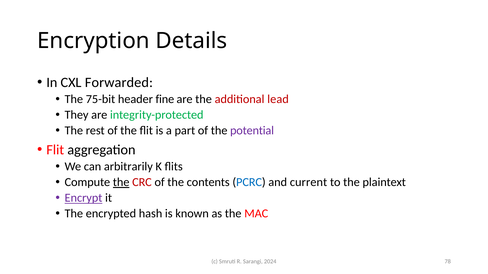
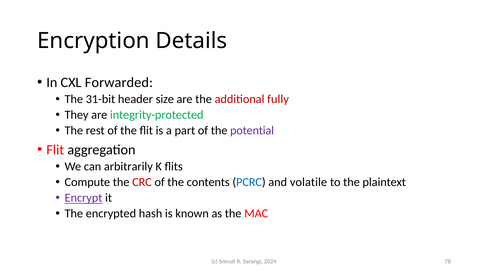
75-bit: 75-bit -> 31-bit (101, 99)
fine: fine -> size (165, 99)
lead: lead -> fully (278, 99)
the underline: present -> none (121, 183)
current: current -> volatile (309, 183)
